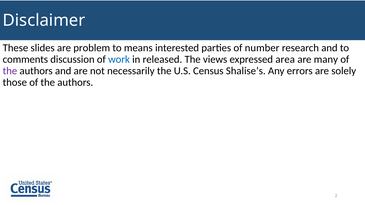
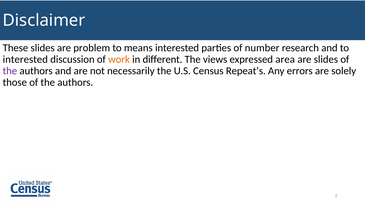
comments: comments -> interested (25, 59)
work colour: blue -> orange (119, 59)
released: released -> different (162, 59)
are many: many -> slides (326, 59)
Shalise’s: Shalise’s -> Repeat’s (246, 71)
